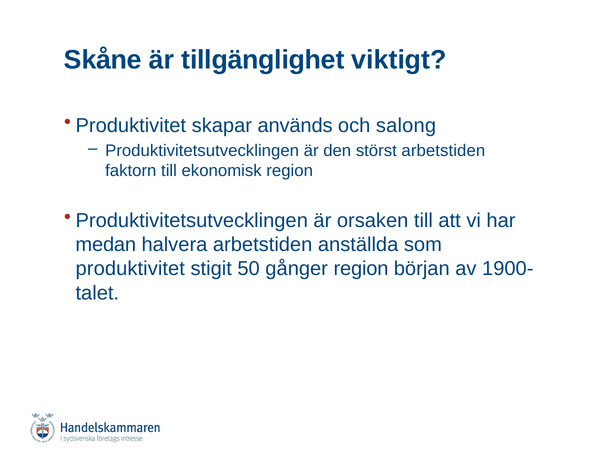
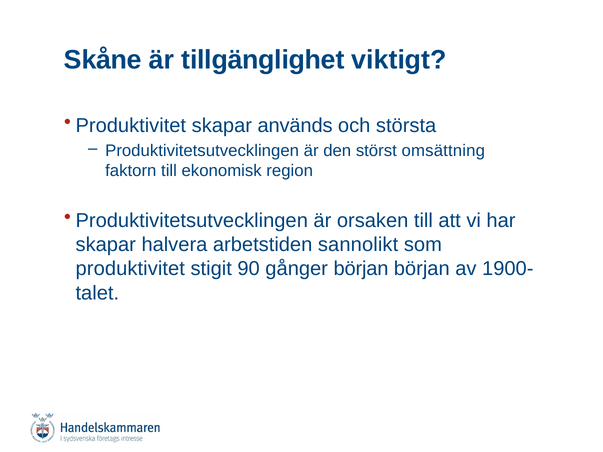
salong: salong -> största (406, 126)
störst arbetstiden: arbetstiden -> omsättning (443, 151)
medan: medan -> skapar (106, 245)
anställda: anställda -> sannolikt (358, 245)
50: 50 -> 90 (249, 269)
gånger region: region -> början (361, 269)
